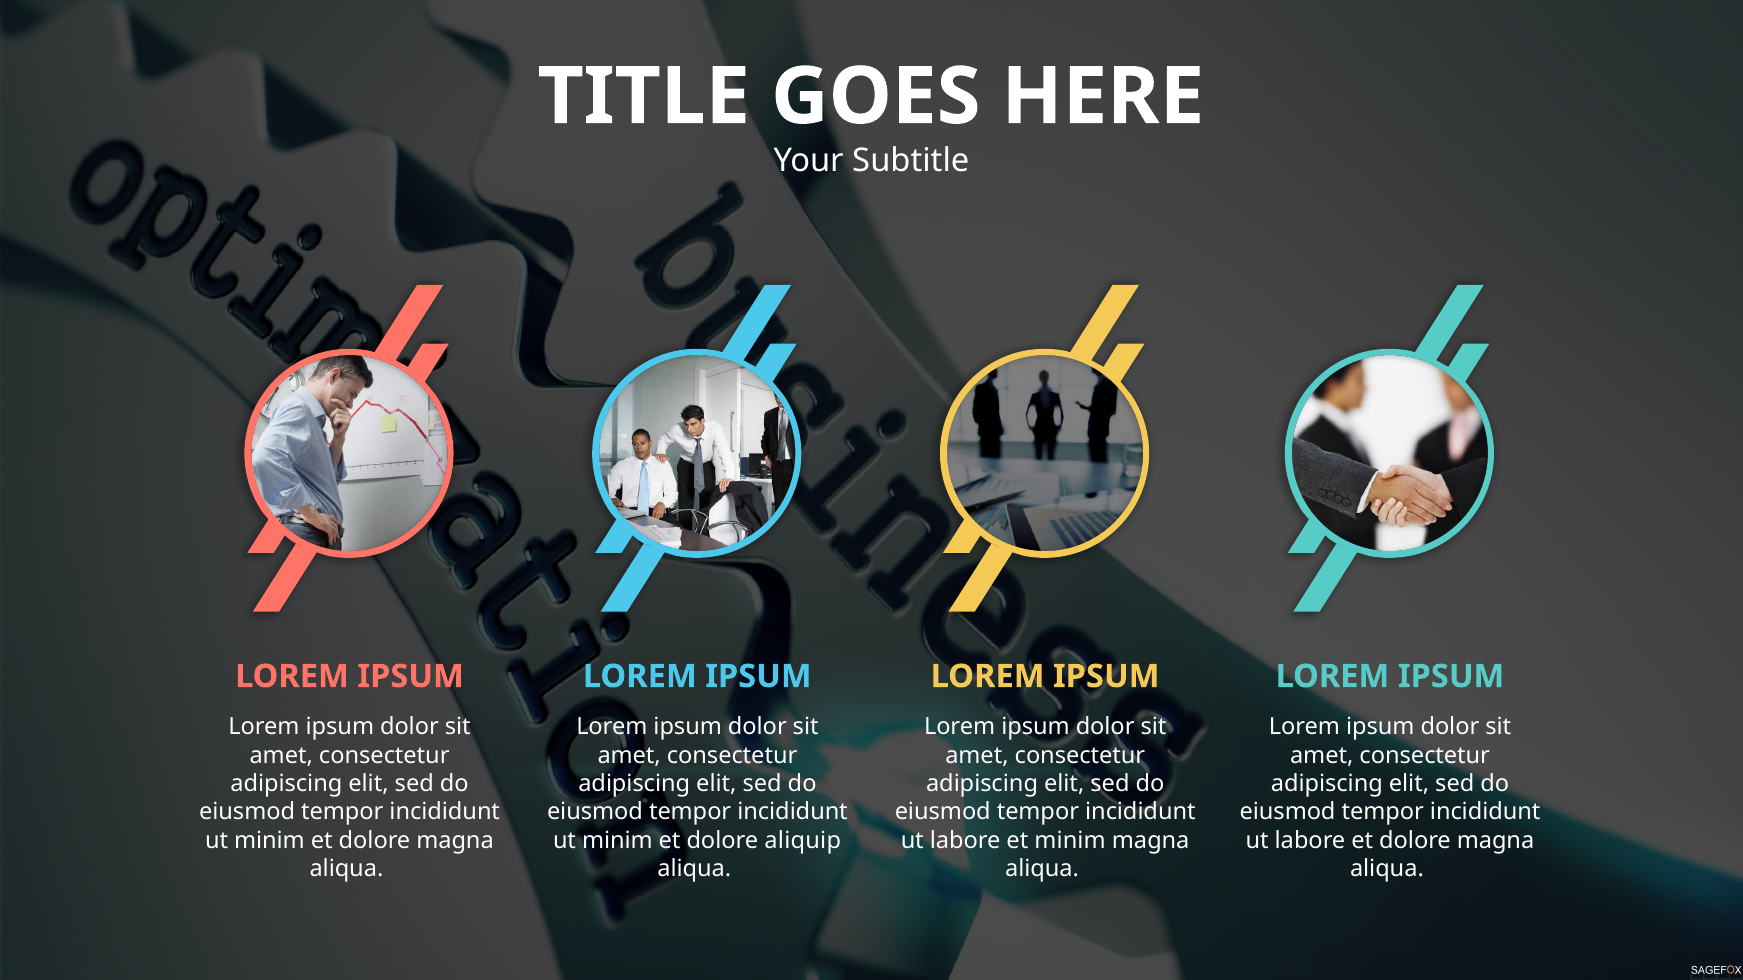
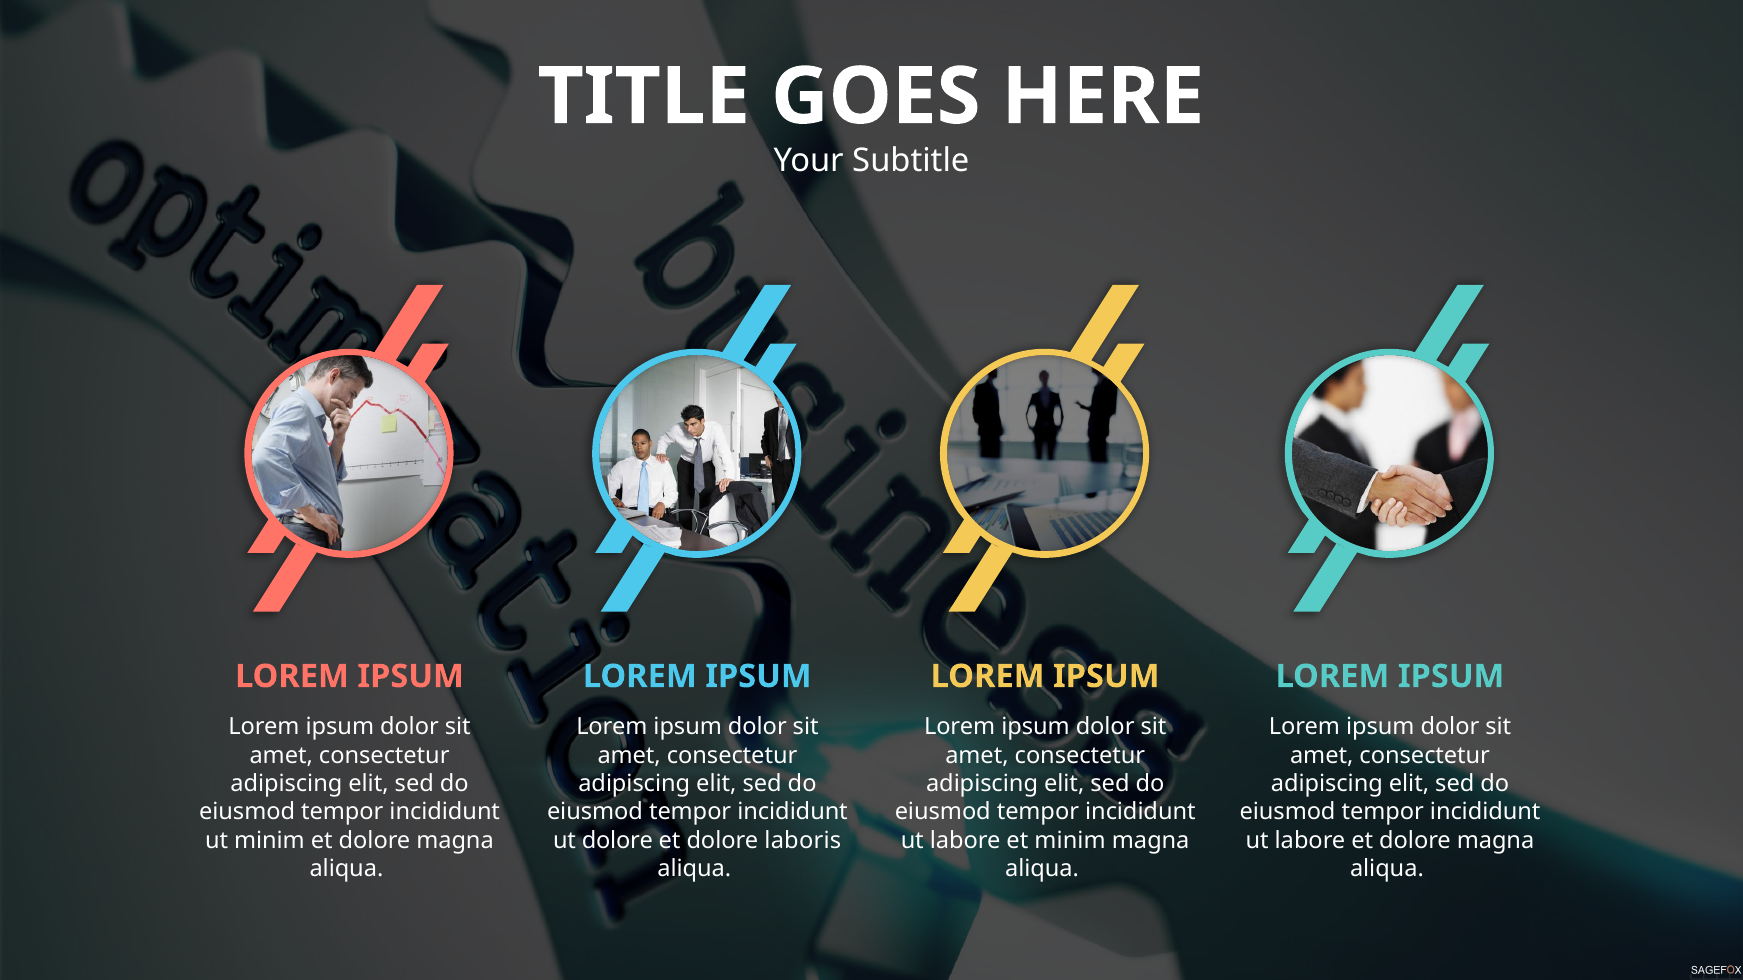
minim: minim -> dolore (617, 841)
aliquip: aliquip -> laboris (803, 841)
